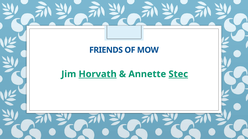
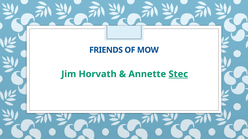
Horvath underline: present -> none (98, 74)
